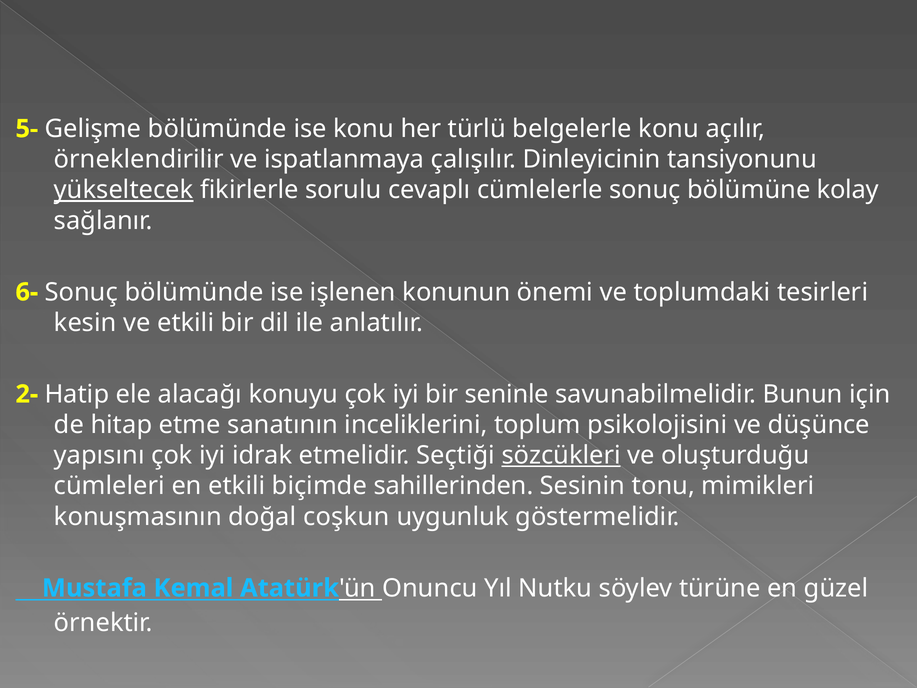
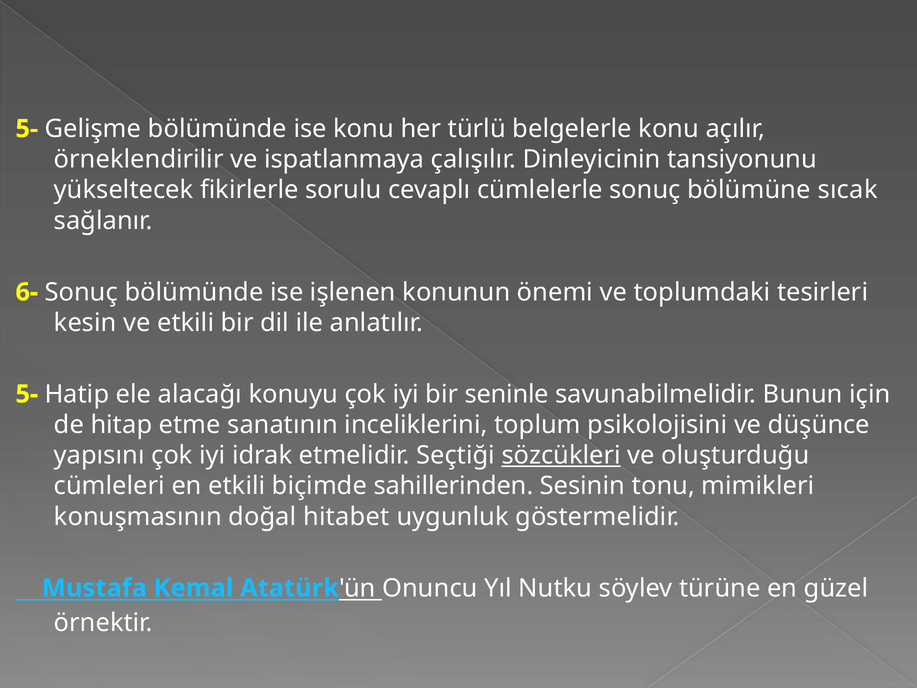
yükseltecek underline: present -> none (124, 190)
kolay: kolay -> sıcak (848, 190)
2-: 2- -> 5- (27, 394)
coşkun: coşkun -> hitabet (346, 516)
